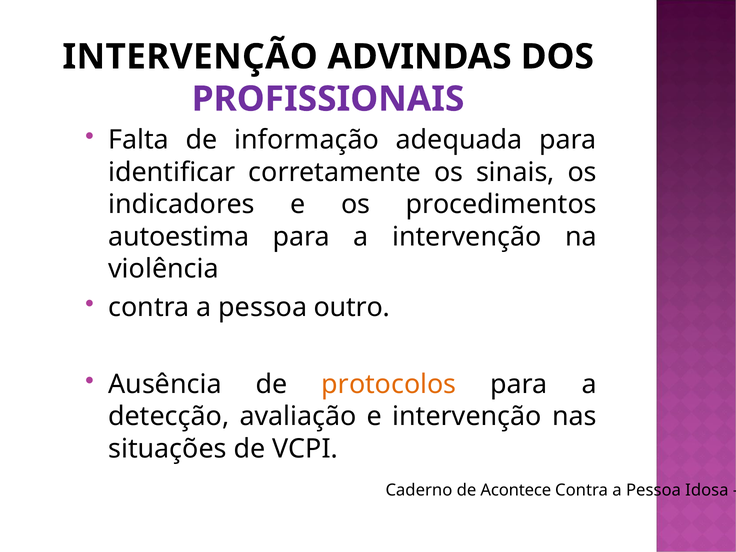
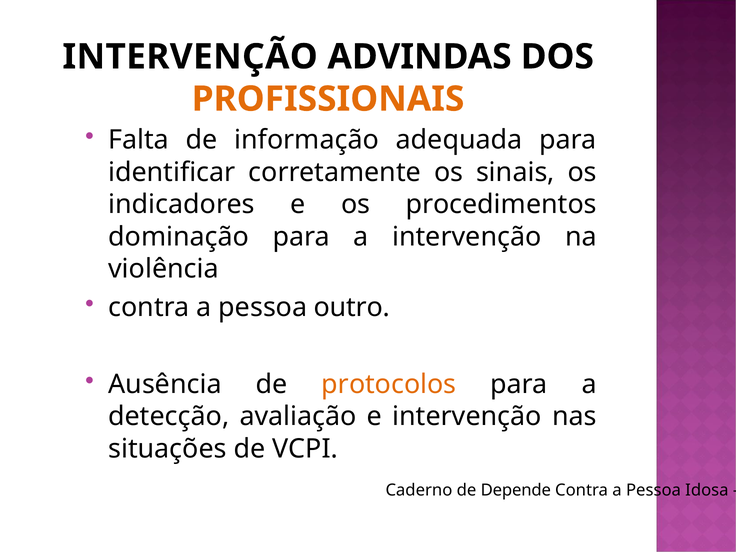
PROFISSIONAIS colour: purple -> orange (328, 99)
autoestima: autoestima -> dominação (179, 237)
Acontece: Acontece -> Depende (516, 490)
